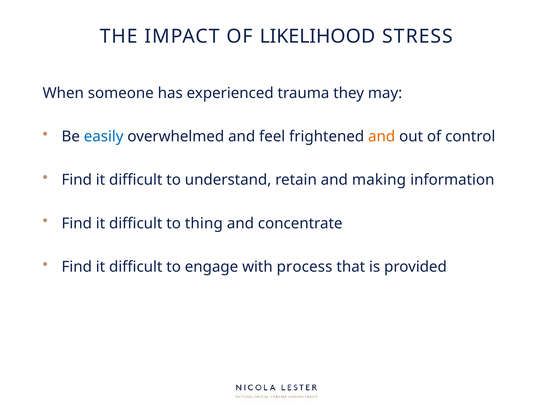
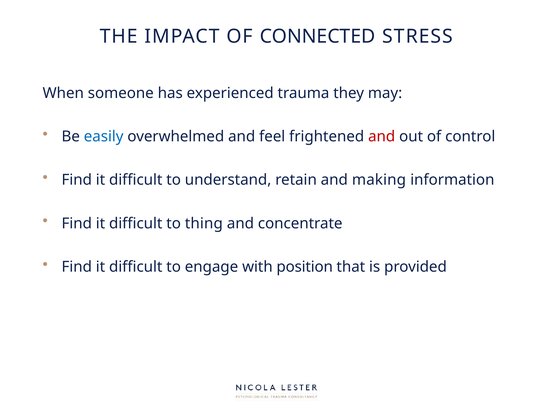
LIKELIHOOD: LIKELIHOOD -> CONNECTED (318, 36)
and colour: orange -> red (382, 136)
process: process -> position (305, 267)
